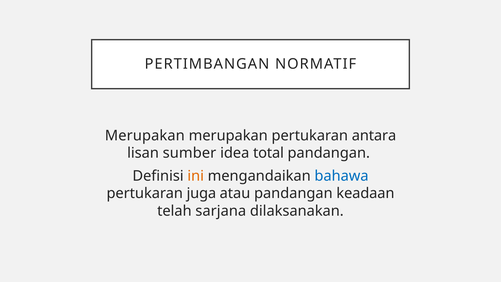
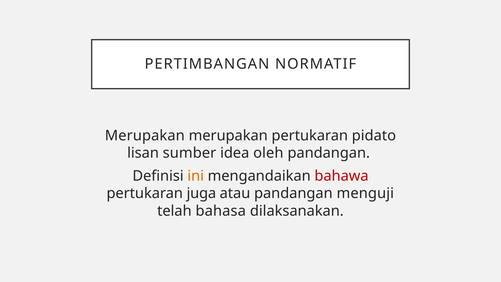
antara: antara -> pidato (374, 136)
total: total -> oleh (268, 153)
bahawa colour: blue -> red (341, 176)
keadaan: keadaan -> menguji (365, 193)
sarjana: sarjana -> bahasa (221, 211)
